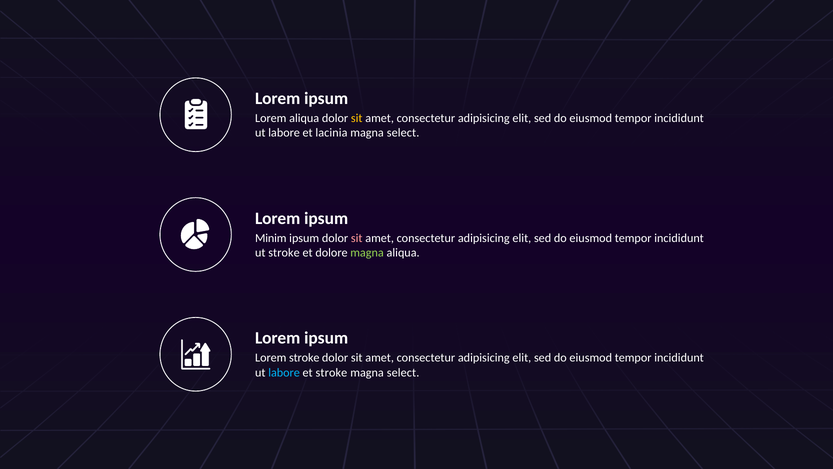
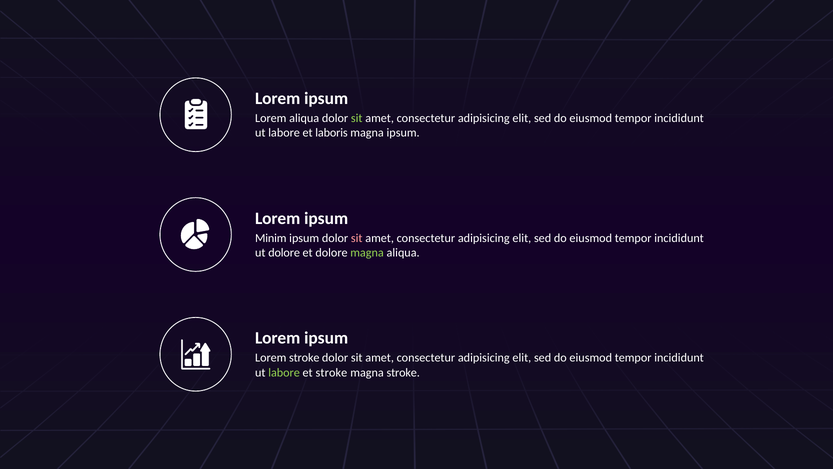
sit colour: yellow -> light green (357, 118)
lacinia: lacinia -> laboris (332, 133)
select: select -> ipsum (403, 133)
ut stroke: stroke -> dolore (284, 252)
labore colour: light blue -> light green (284, 372)
select: select -> stroke (403, 372)
